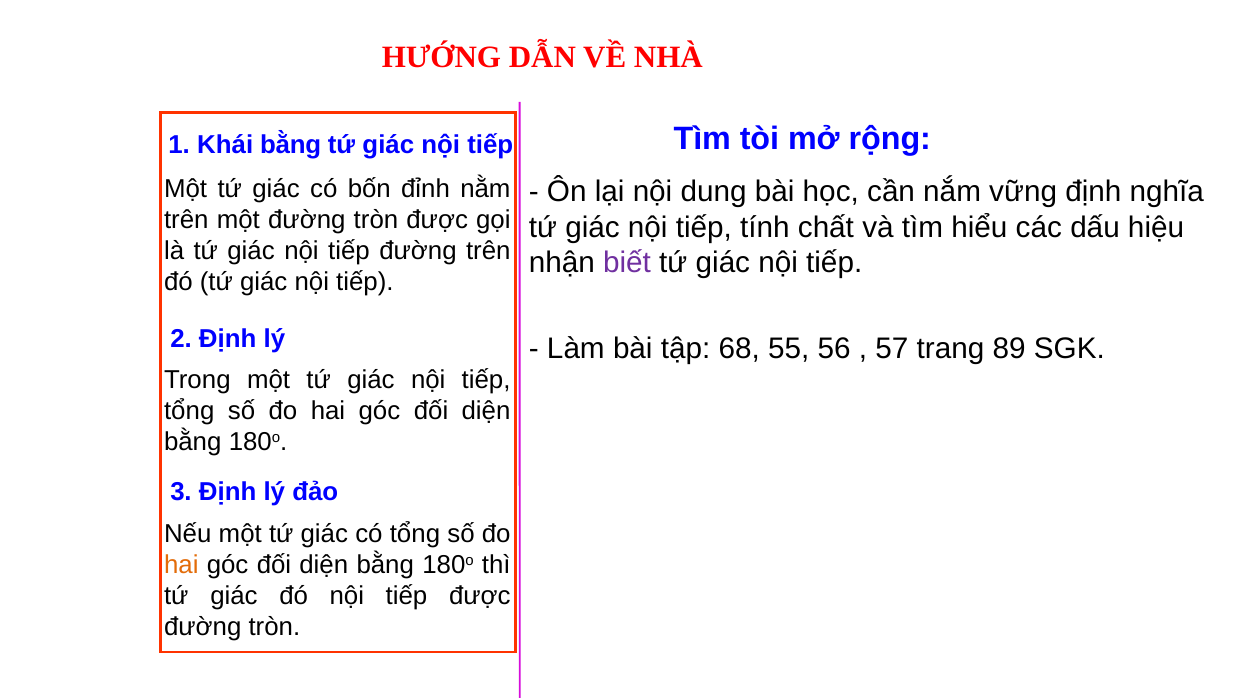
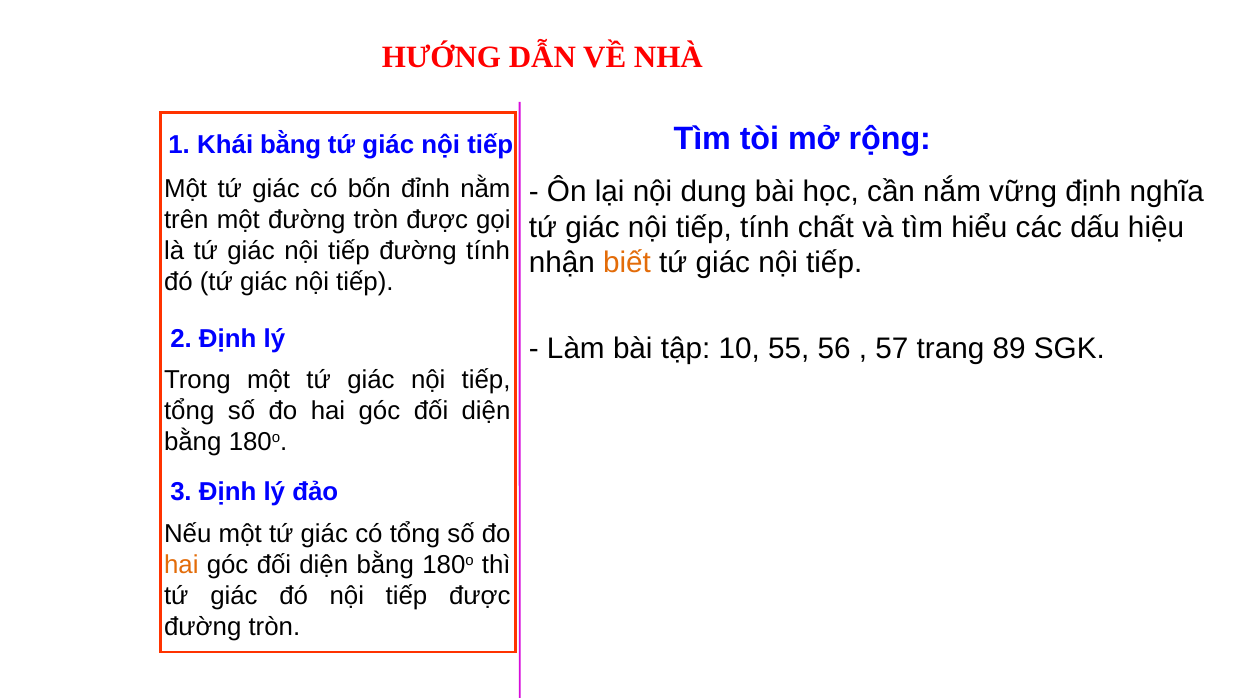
đường trên: trên -> tính (488, 251)
biết colour: purple -> orange (627, 263)
68: 68 -> 10 (739, 348)
